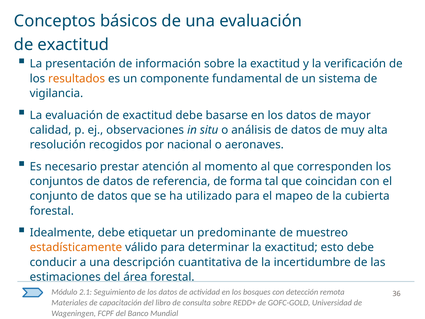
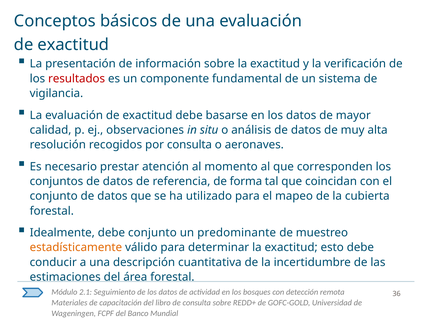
resultados colour: orange -> red (77, 79)
por nacional: nacional -> consulta (189, 145)
debe etiquetar: etiquetar -> conjunto (152, 233)
